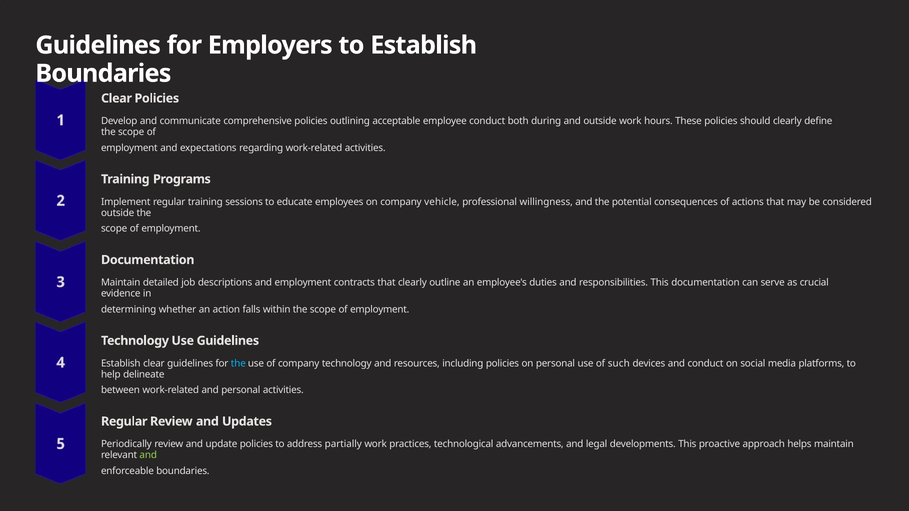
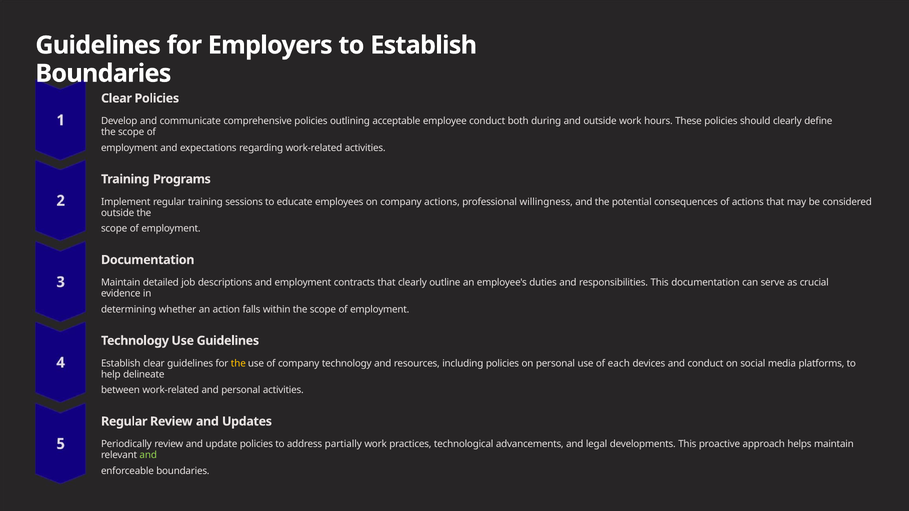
company vehicle: vehicle -> actions (442, 202)
the colour: light blue -> yellow (238, 364)
such: such -> each (619, 364)
